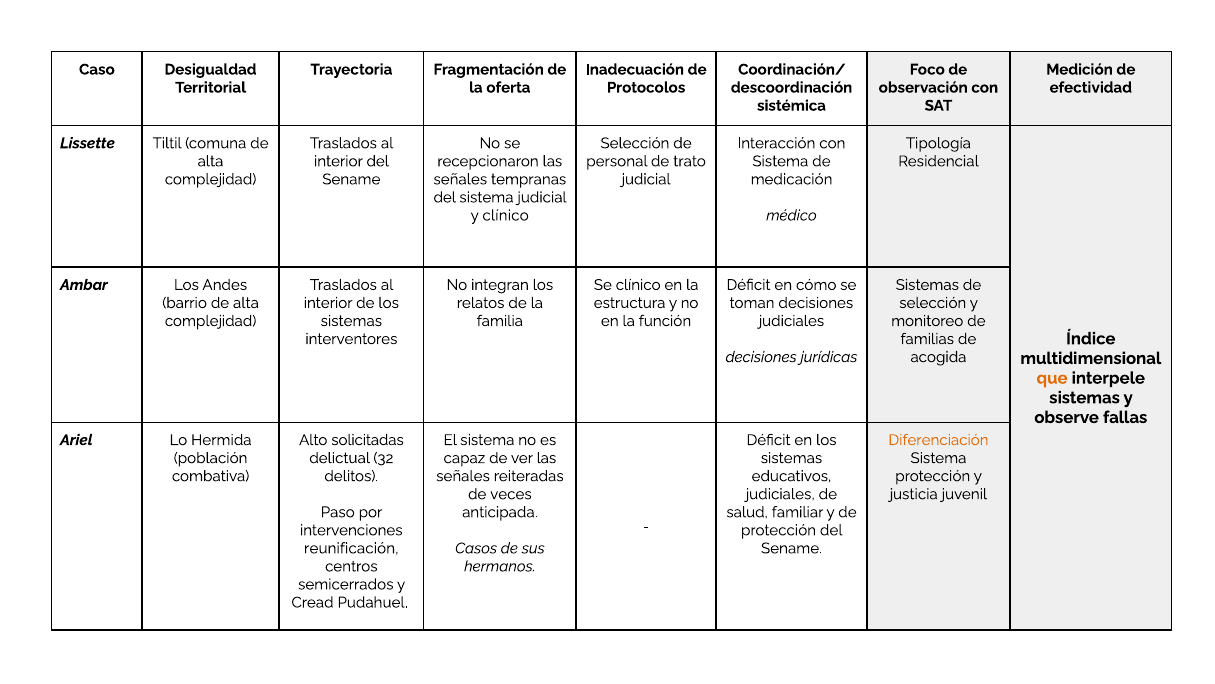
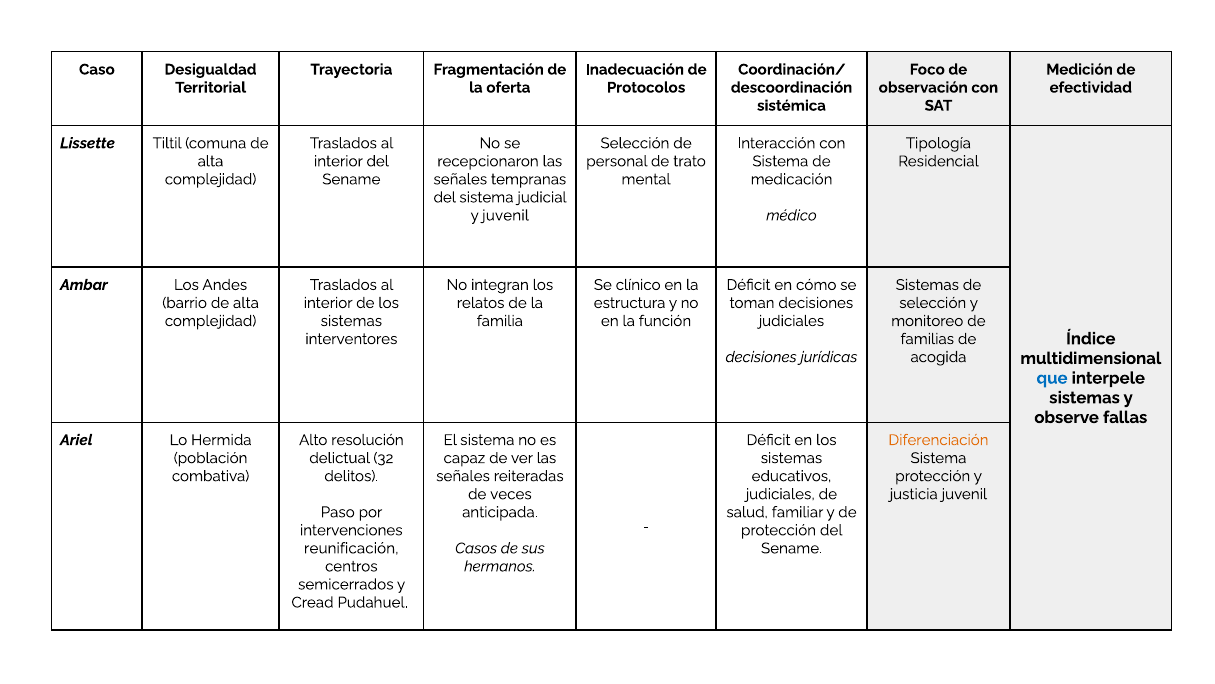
judicial: judicial -> mental (646, 179)
y clínico: clínico -> juvenil (506, 215)
que colour: orange -> blue (1052, 378)
solicitadas: solicitadas -> resolución (367, 440)
